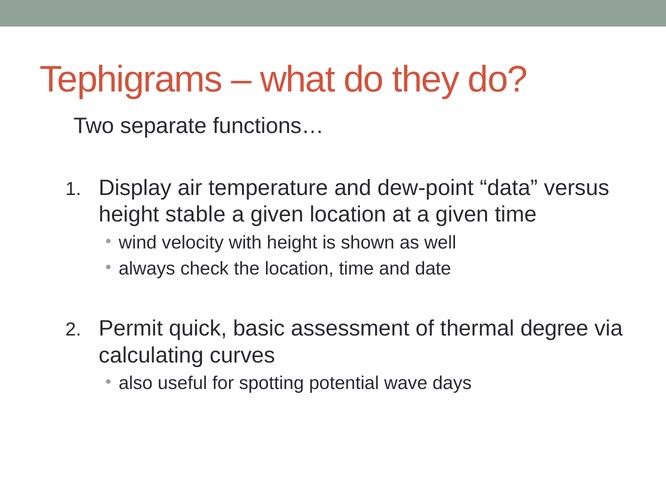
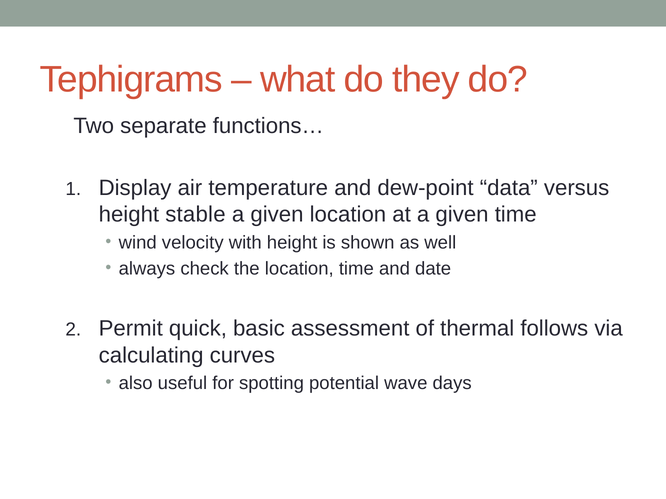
degree: degree -> follows (554, 329)
